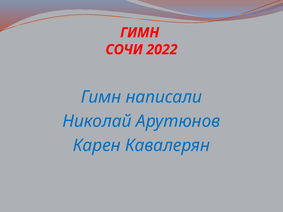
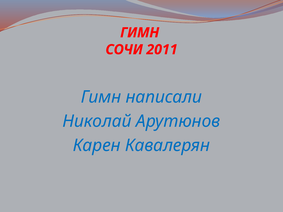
2022: 2022 -> 2011 (162, 50)
